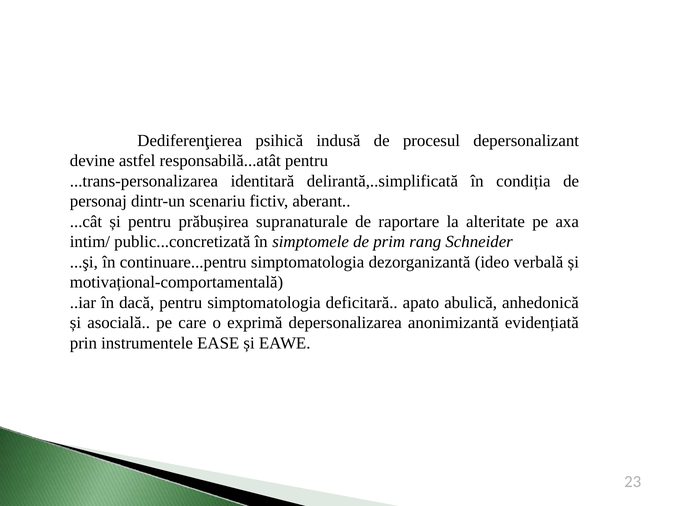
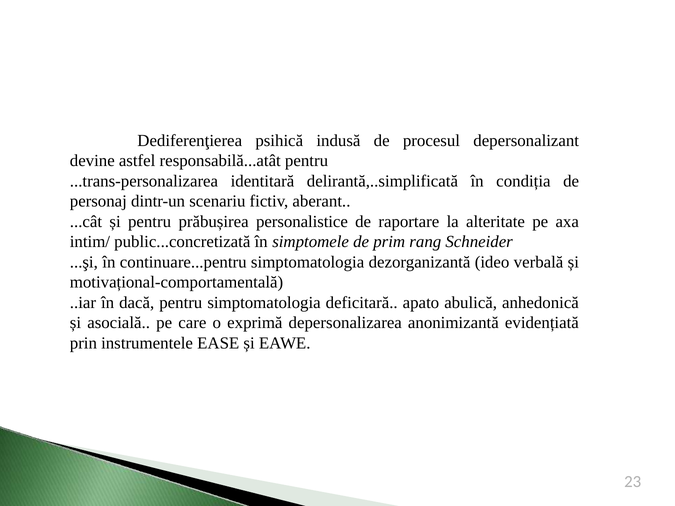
supranaturale: supranaturale -> personalistice (302, 222)
